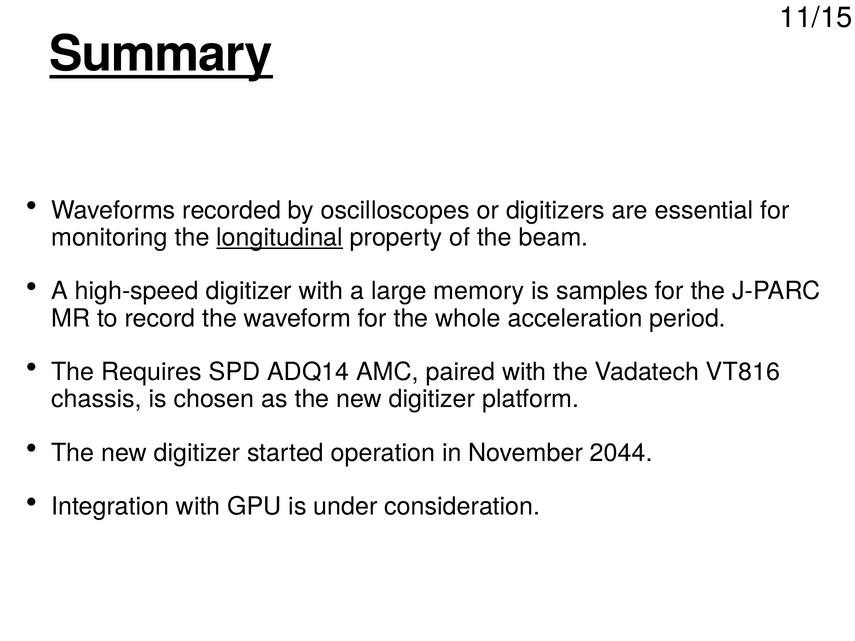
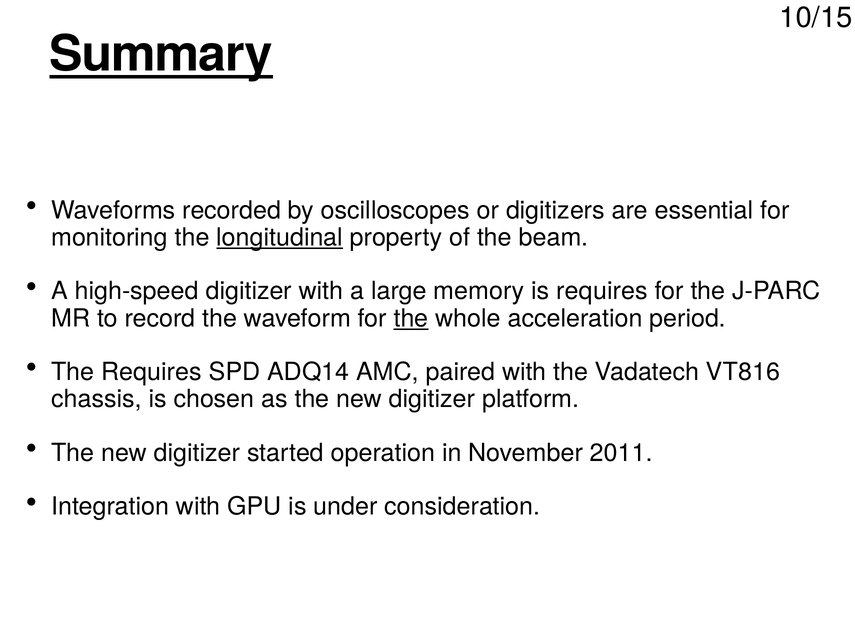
11/15: 11/15 -> 10/15 (816, 18)
is samples: samples -> requires (602, 291)
the underline: none -> present (411, 318)
2044: 2044 -> 2011 (621, 453)
